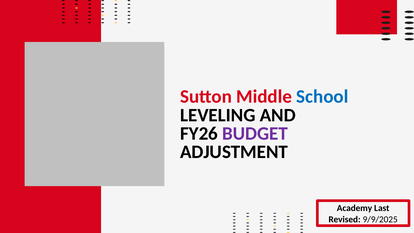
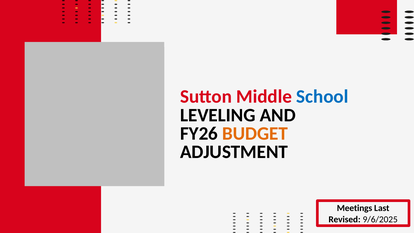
BUDGET colour: purple -> orange (255, 133)
Academy: Academy -> Meetings (355, 208)
9/9/2025: 9/9/2025 -> 9/6/2025 (380, 219)
